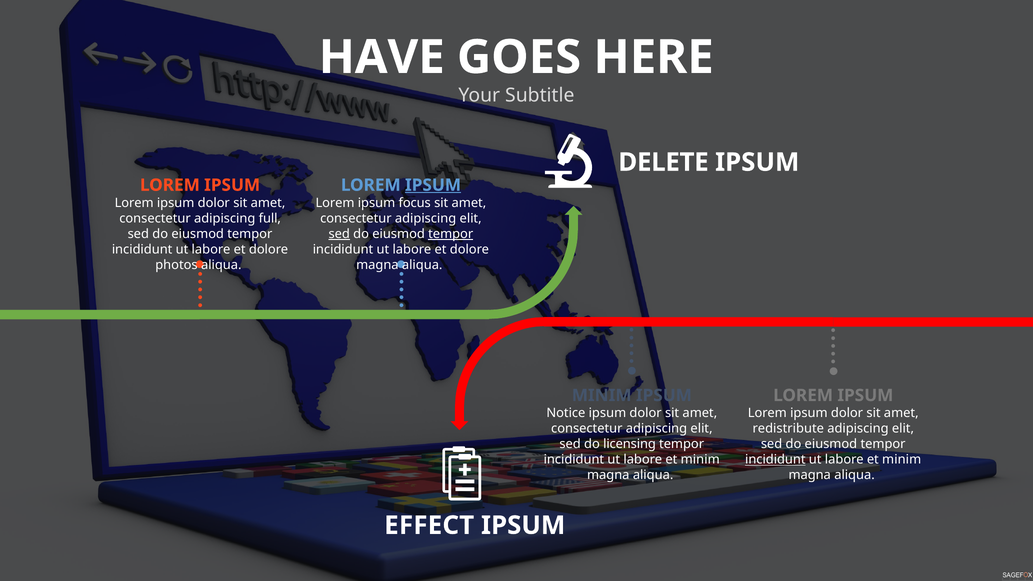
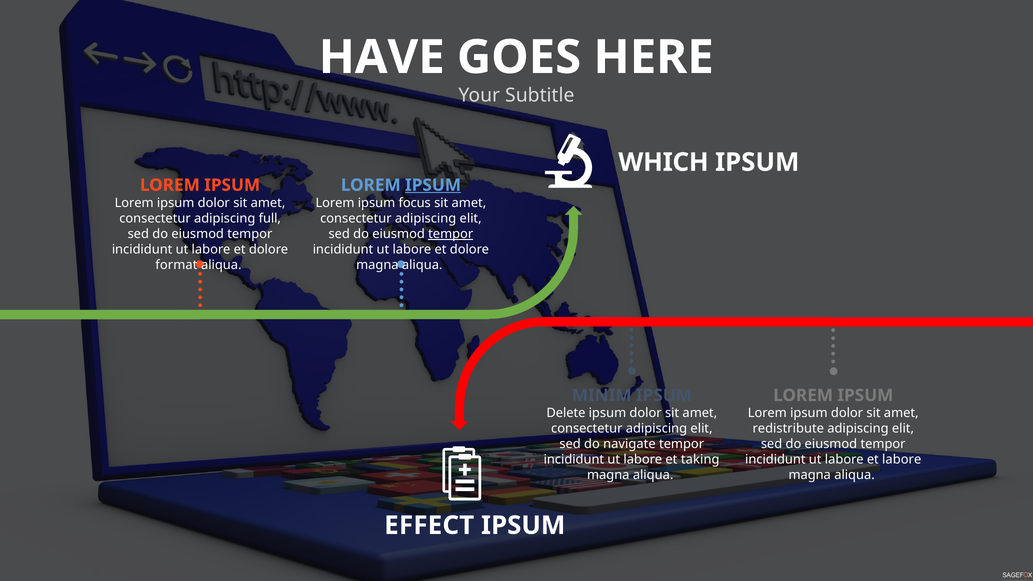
DELETE: DELETE -> WHICH (663, 162)
sed underline: present -> none (339, 234)
photos: photos -> format (176, 265)
Notice: Notice -> Delete (566, 413)
licensing: licensing -> navigate (629, 444)
minim: minim -> taking (700, 460)
incididunt underline: present -> none (775, 460)
minim: minim -> labore (902, 460)
